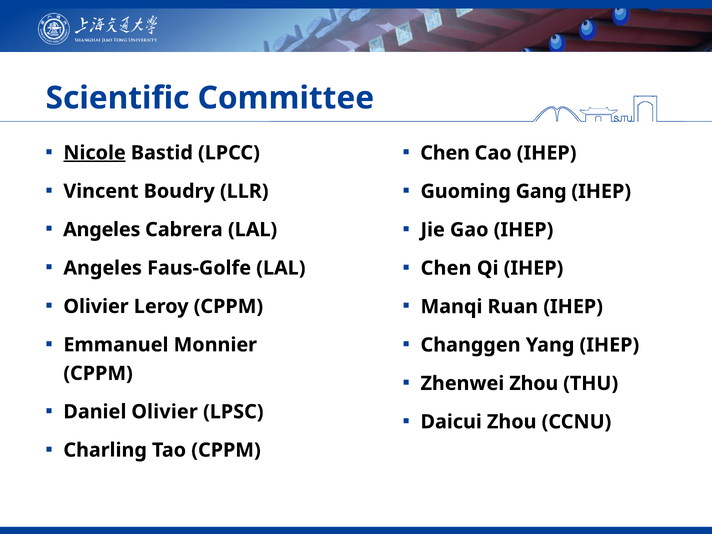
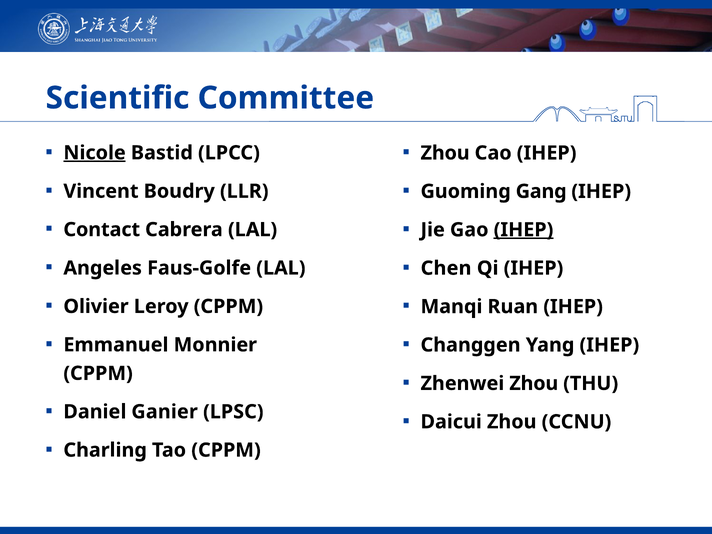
Chen: Chen -> Zhou (445, 153)
Angeles: Angeles -> Contact (102, 230)
IHEP underline: none -> present (524, 230)
Daniel Olivier: Olivier -> Ganier (165, 412)
